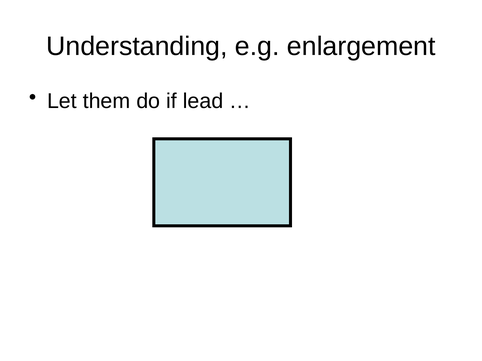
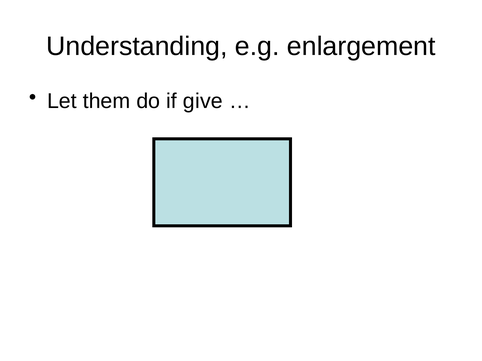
lead: lead -> give (203, 101)
